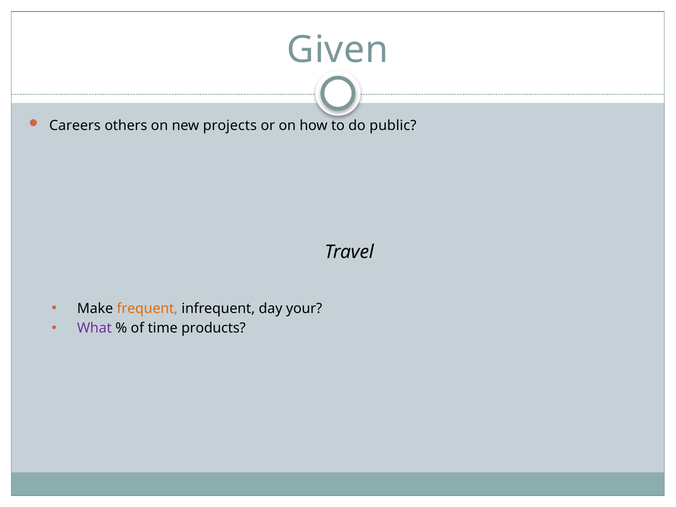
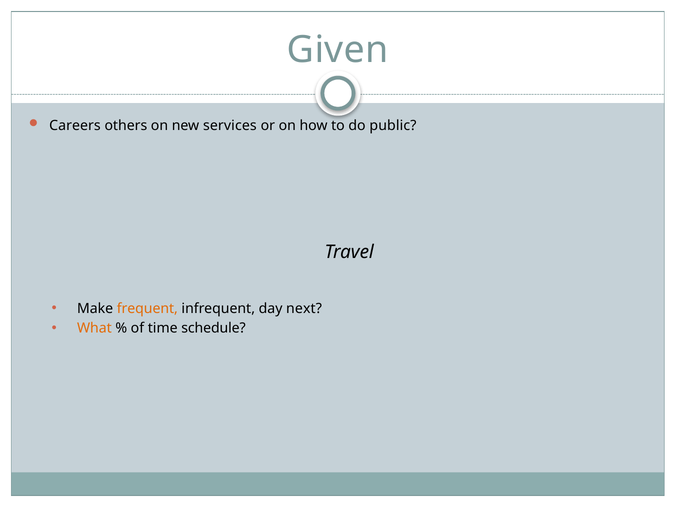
projects: projects -> services (230, 126)
your: your -> next (304, 309)
What colour: purple -> orange (94, 328)
products: products -> schedule (213, 328)
